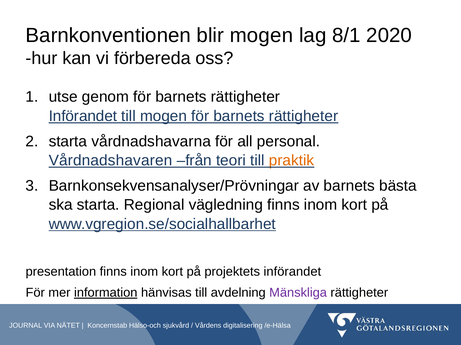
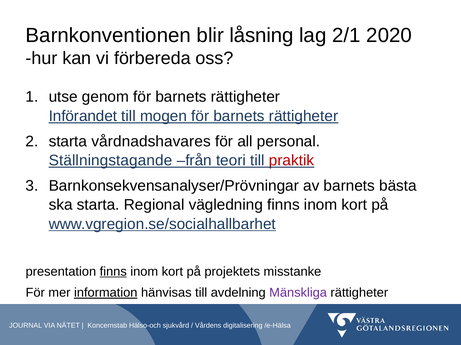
blir mogen: mogen -> låsning (262, 35)
8/1: 8/1 -> 2/1 (346, 35)
vårdnadshavarna: vårdnadshavarna -> vårdnadshavares (151, 142)
Vårdnadshavaren: Vårdnadshavaren -> Ställningstagande (111, 161)
praktik colour: orange -> red (292, 161)
finns underline: none -> present (113, 272)
projektets införandet: införandet -> misstanke (292, 272)
